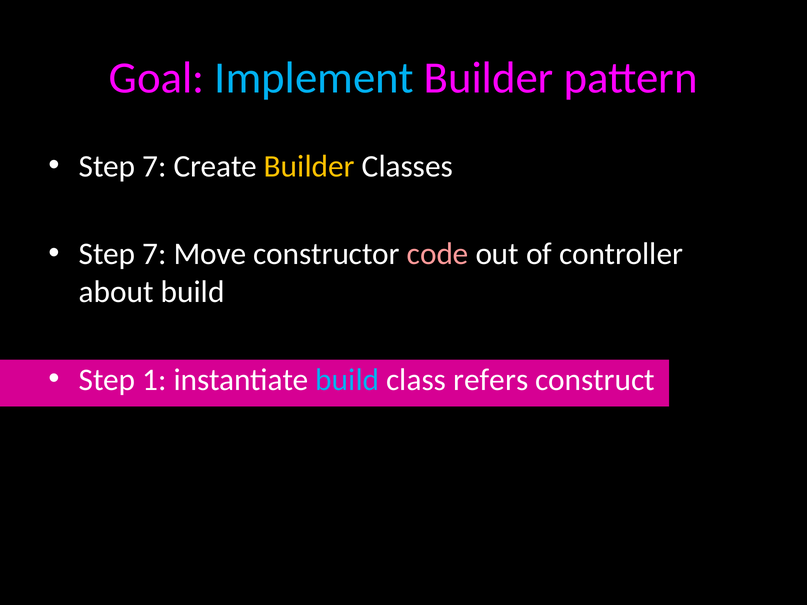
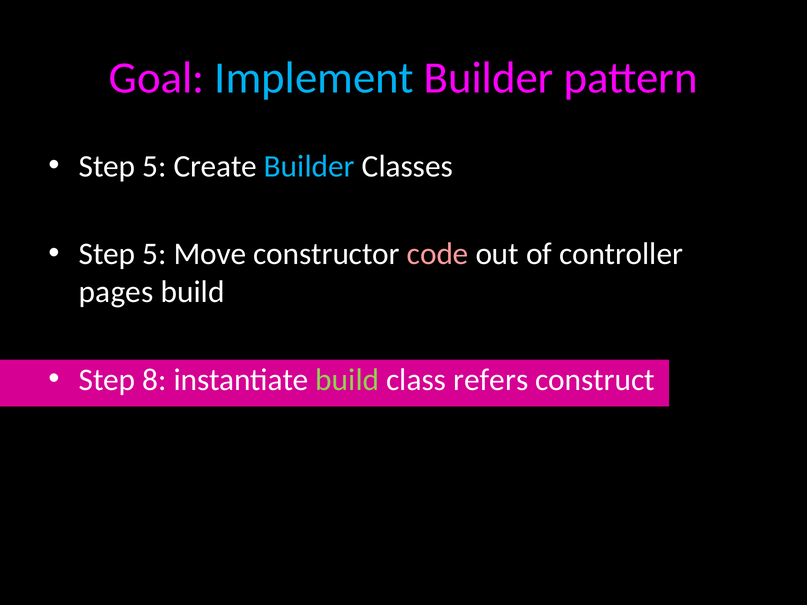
7: 7 -> 5 (154, 166)
Builder colour: yellow -> light blue (309, 166)
7: 7 -> 5 (154, 254)
about: about -> pages (116, 292)
1: 1 -> 8 (154, 380)
build colour: light blue -> light green (347, 380)
